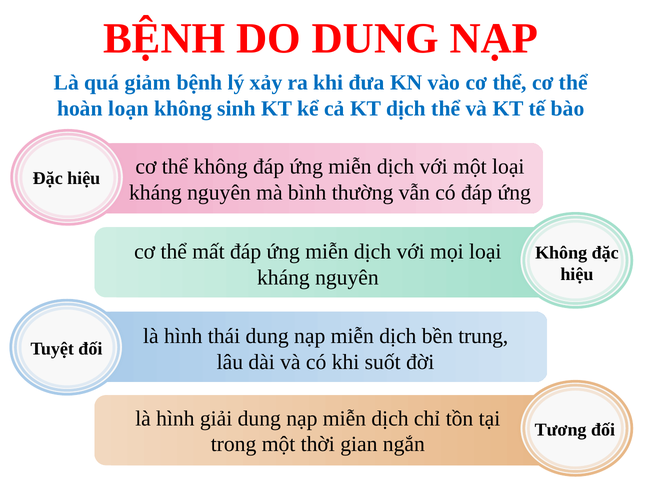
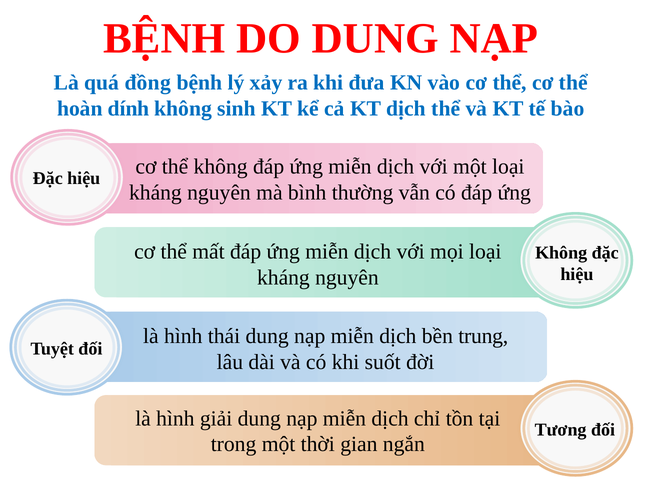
giảm: giảm -> đồng (148, 83)
loạn: loạn -> dính (129, 108)
